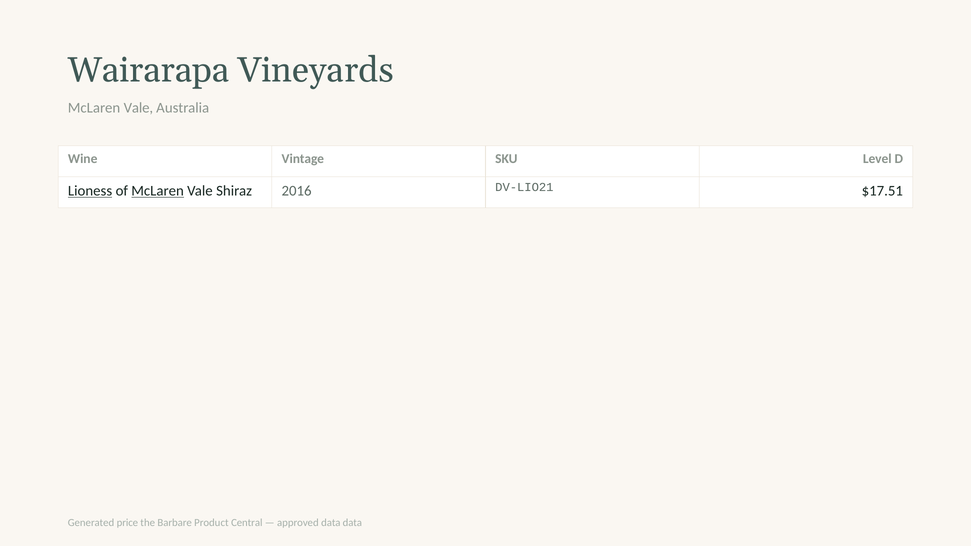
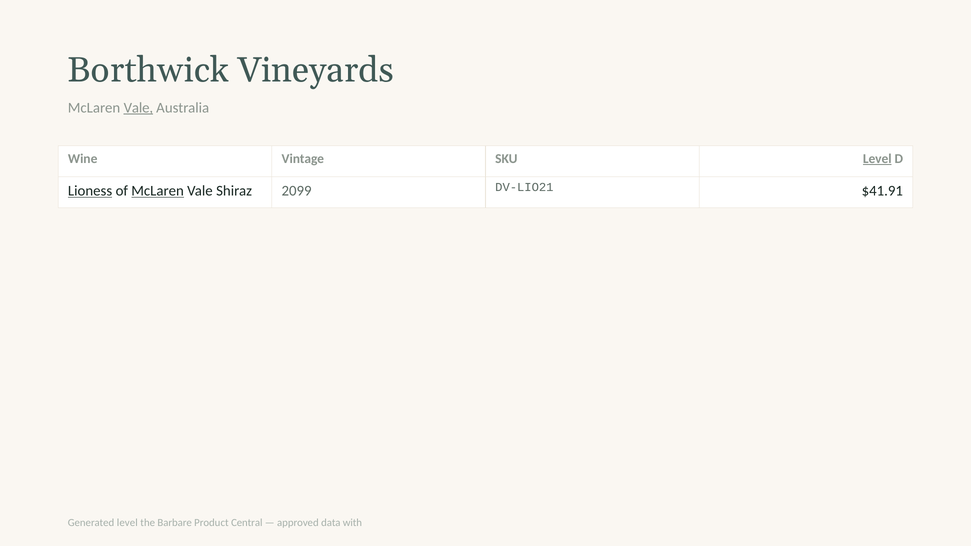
Wairarapa: Wairarapa -> Borthwick (148, 70)
Vale underline: none -> present (138, 108)
Level underline: none -> present (877, 159)
2016: 2016 -> 2099 (297, 191)
$17.51: $17.51 -> $41.91 (882, 191)
Generated price: price -> level (127, 523)
data data: data -> with (352, 523)
